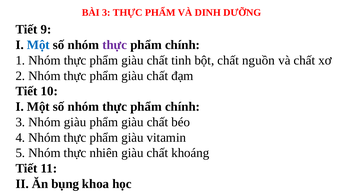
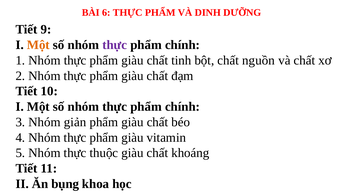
3: 3 -> 6 (106, 12)
Một colour: blue -> orange (38, 45)
giàu: giàu -> giản (75, 122)
nhiên: nhiên -> thuộc (104, 153)
